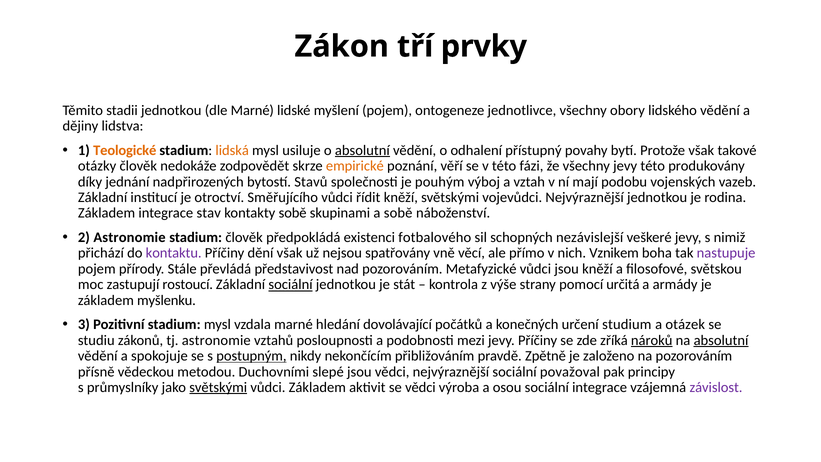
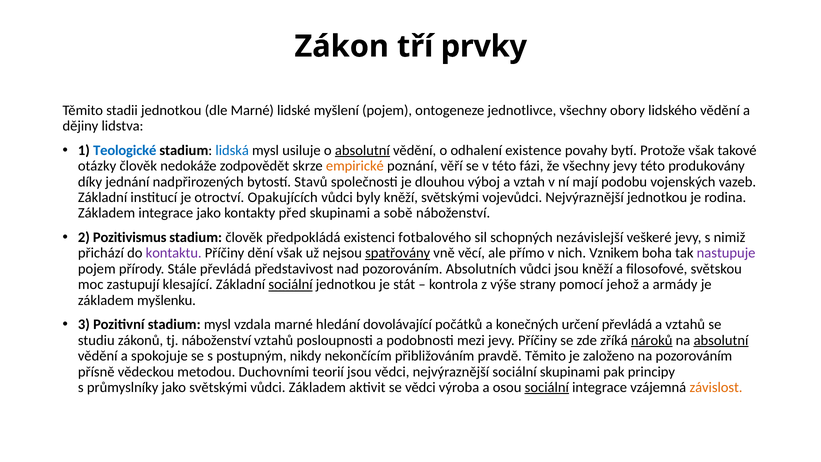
Teologické colour: orange -> blue (125, 150)
lidská colour: orange -> blue (232, 150)
přístupný: přístupný -> existence (533, 150)
pouhým: pouhým -> dlouhou (440, 182)
Směřujícího: Směřujícího -> Opakujících (283, 197)
řídit: řídit -> byly (368, 197)
integrace stav: stav -> jako (209, 213)
kontakty sobě: sobě -> před (293, 213)
2 Astronomie: Astronomie -> Pozitivismus (130, 237)
spatřovány underline: none -> present (398, 253)
Metafyzické: Metafyzické -> Absolutních (481, 269)
rostoucí: rostoucí -> klesající (188, 284)
určitá: určitá -> jehož (623, 284)
určení studium: studium -> převládá (627, 324)
a otázek: otázek -> vztahů (685, 324)
tj astronomie: astronomie -> náboženství (216, 340)
postupným underline: present -> none (251, 356)
pravdě Zpětně: Zpětně -> Těmito (545, 356)
slepé: slepé -> teorií (328, 372)
sociální považoval: považoval -> skupinami (570, 372)
světskými underline: present -> none (218, 387)
sociální underline: none -> present (547, 387)
závislost colour: purple -> orange (716, 387)
